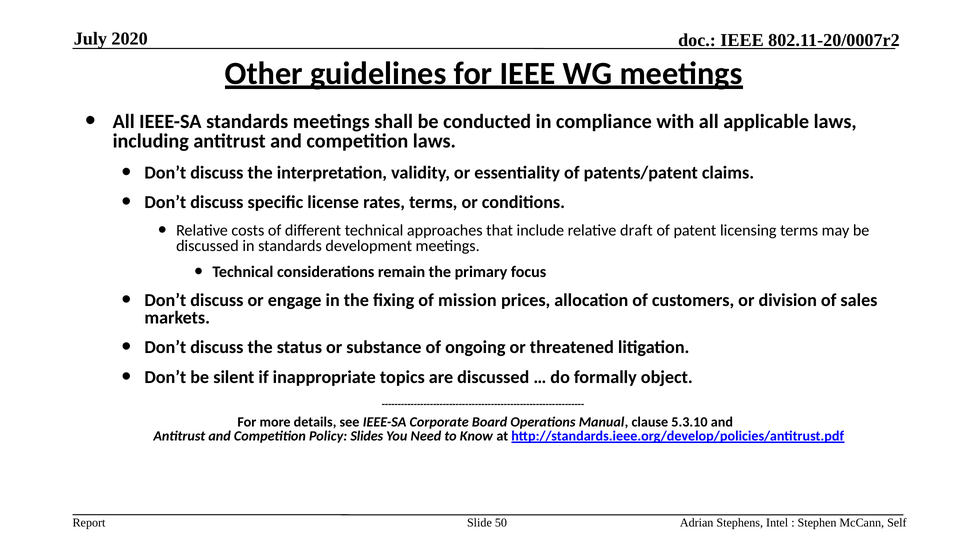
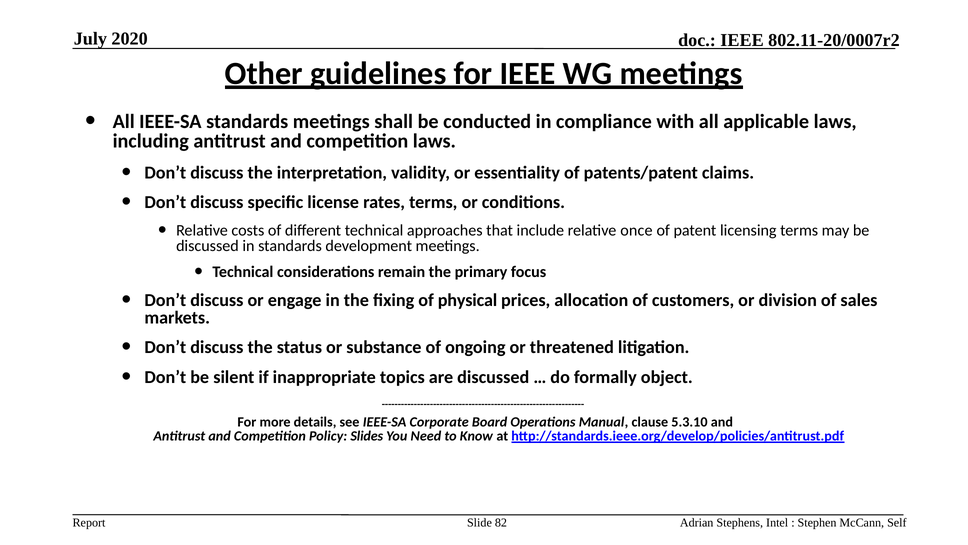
draft: draft -> once (636, 230)
mission: mission -> physical (468, 300)
50: 50 -> 82 (501, 522)
